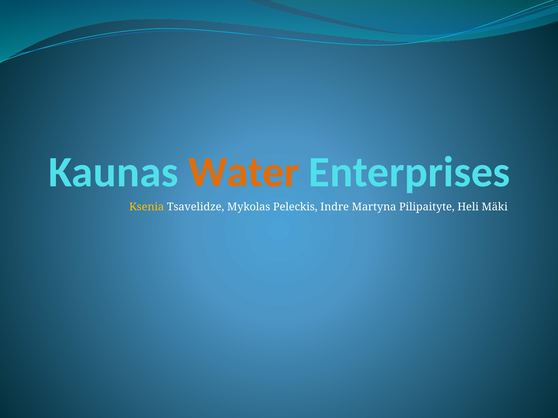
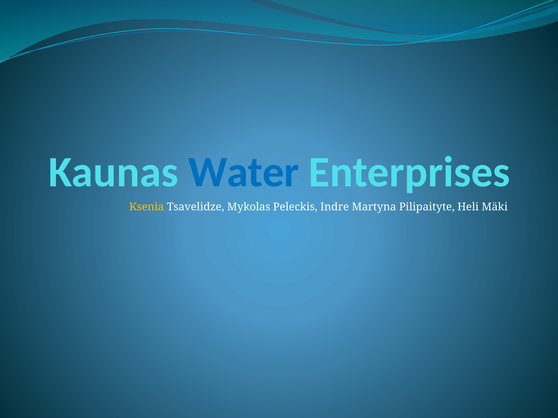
Water colour: orange -> blue (244, 172)
